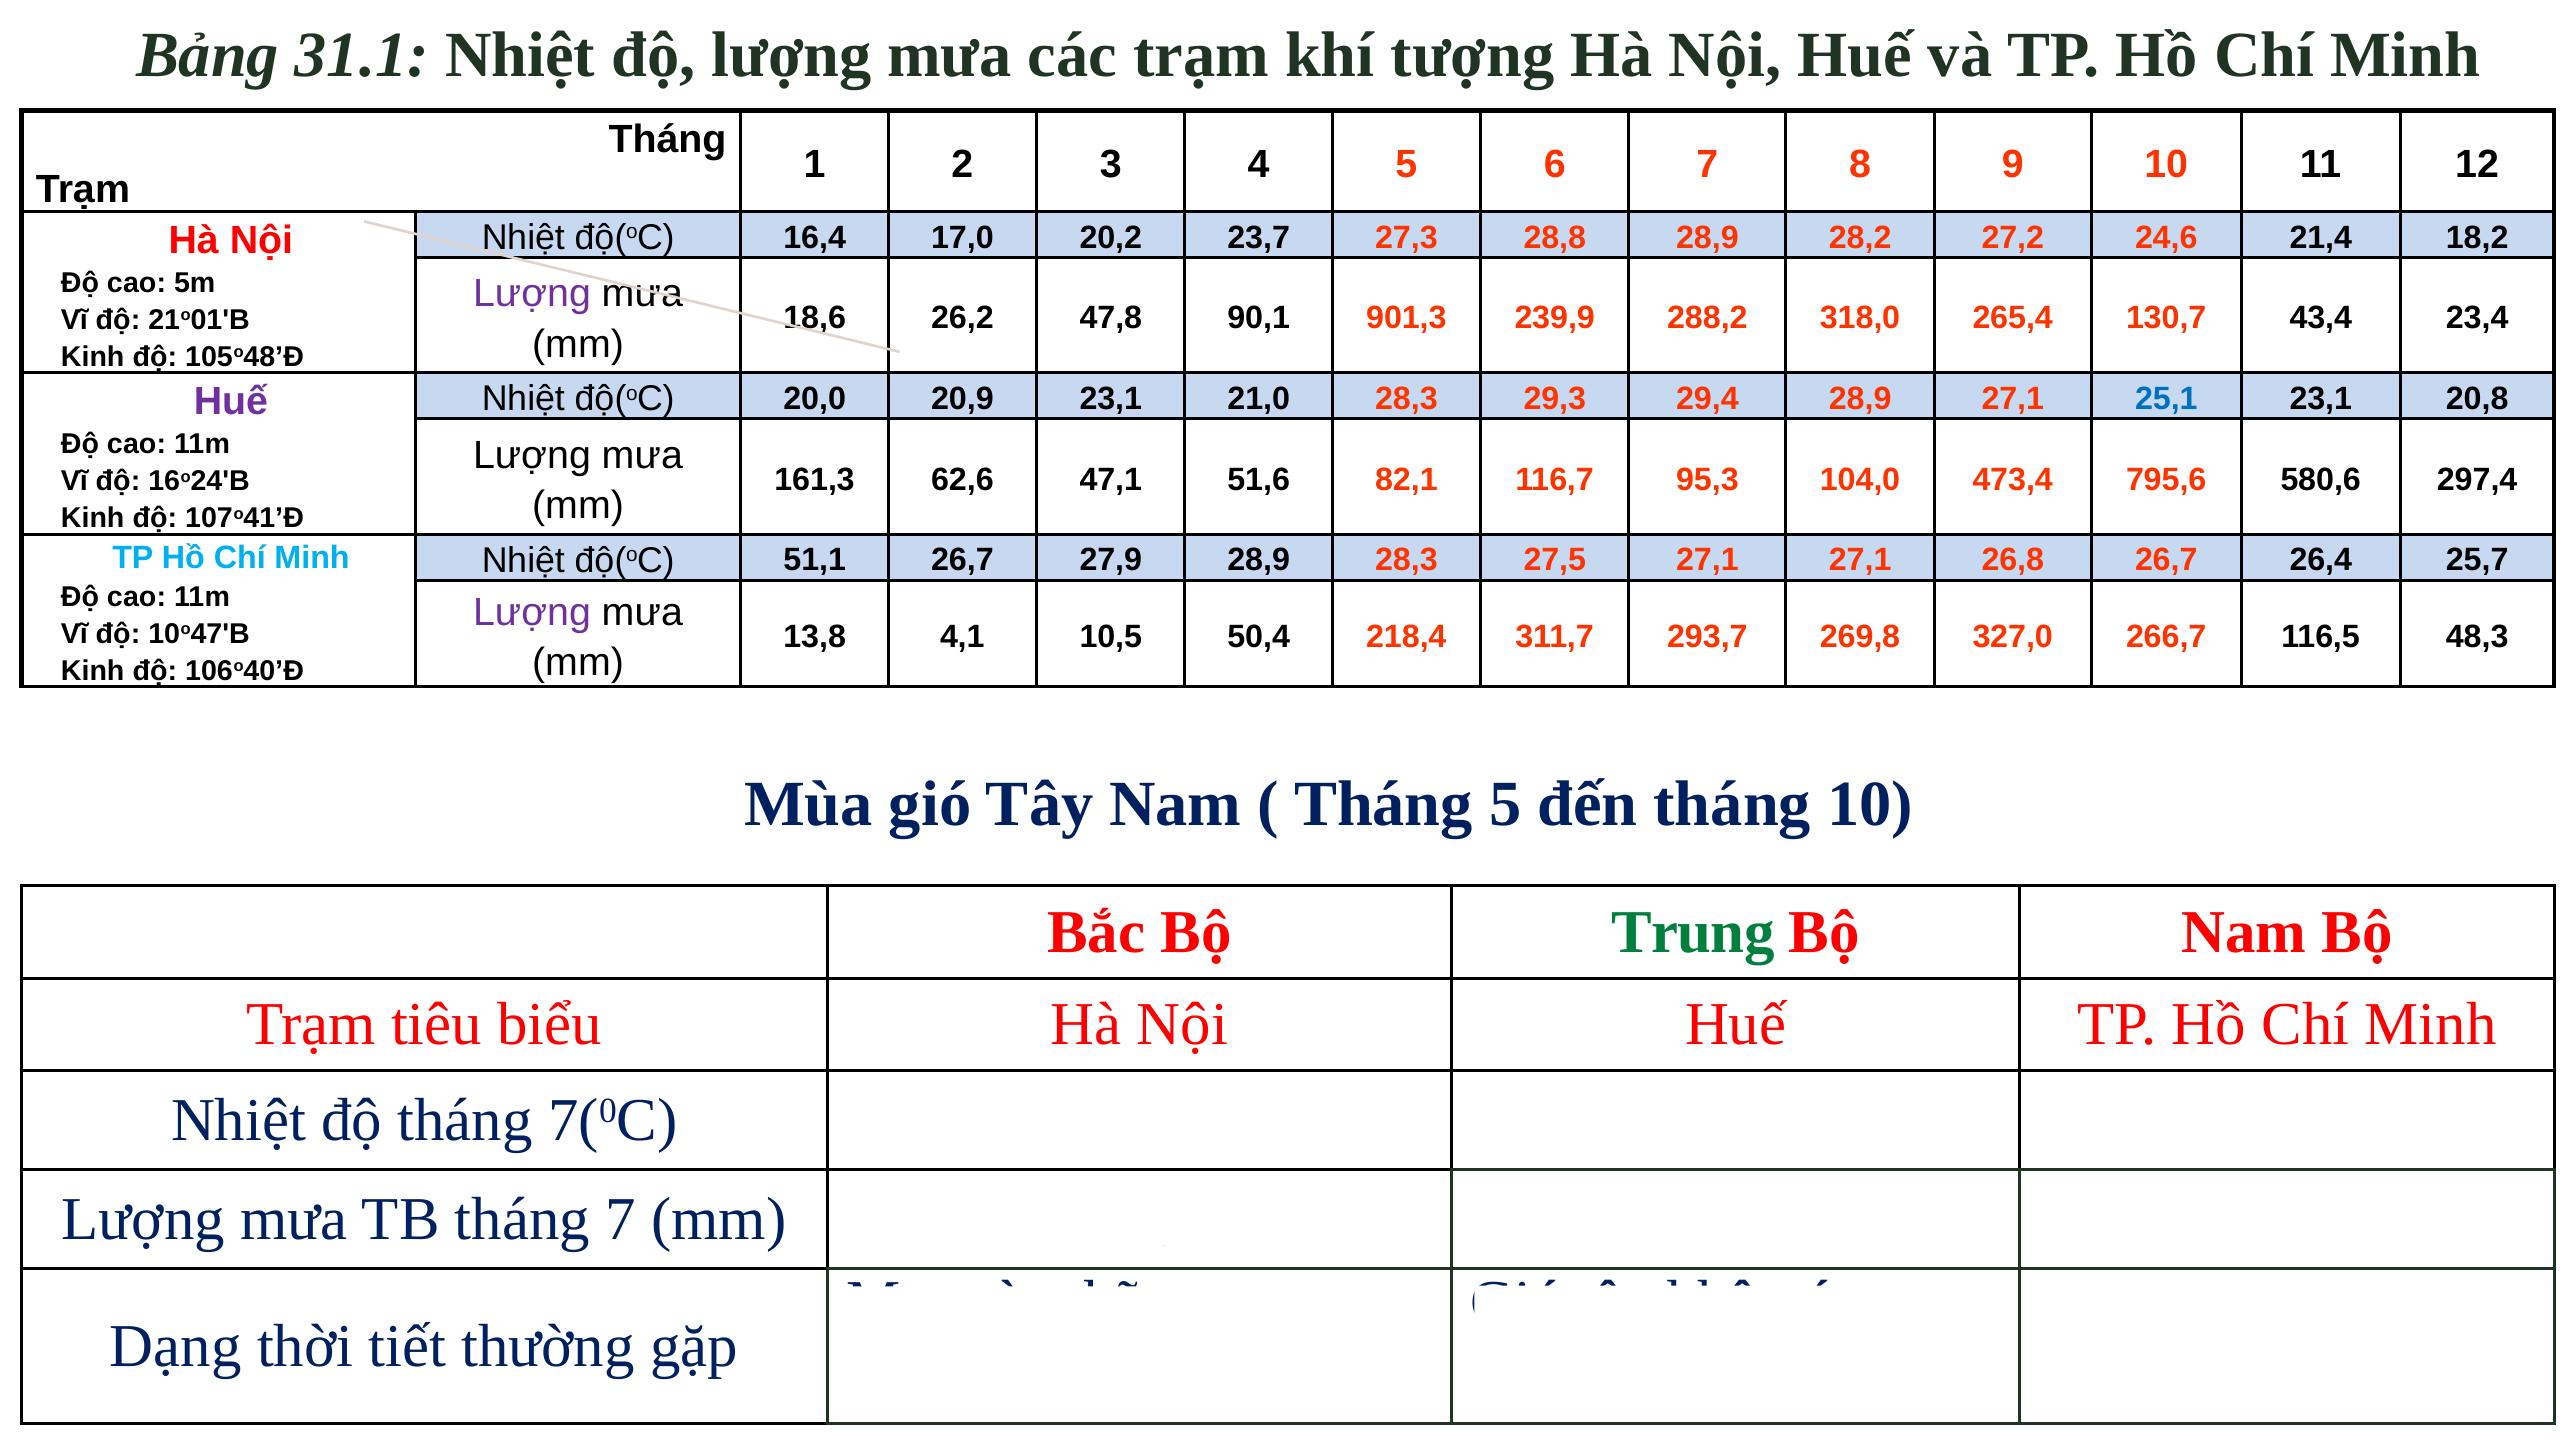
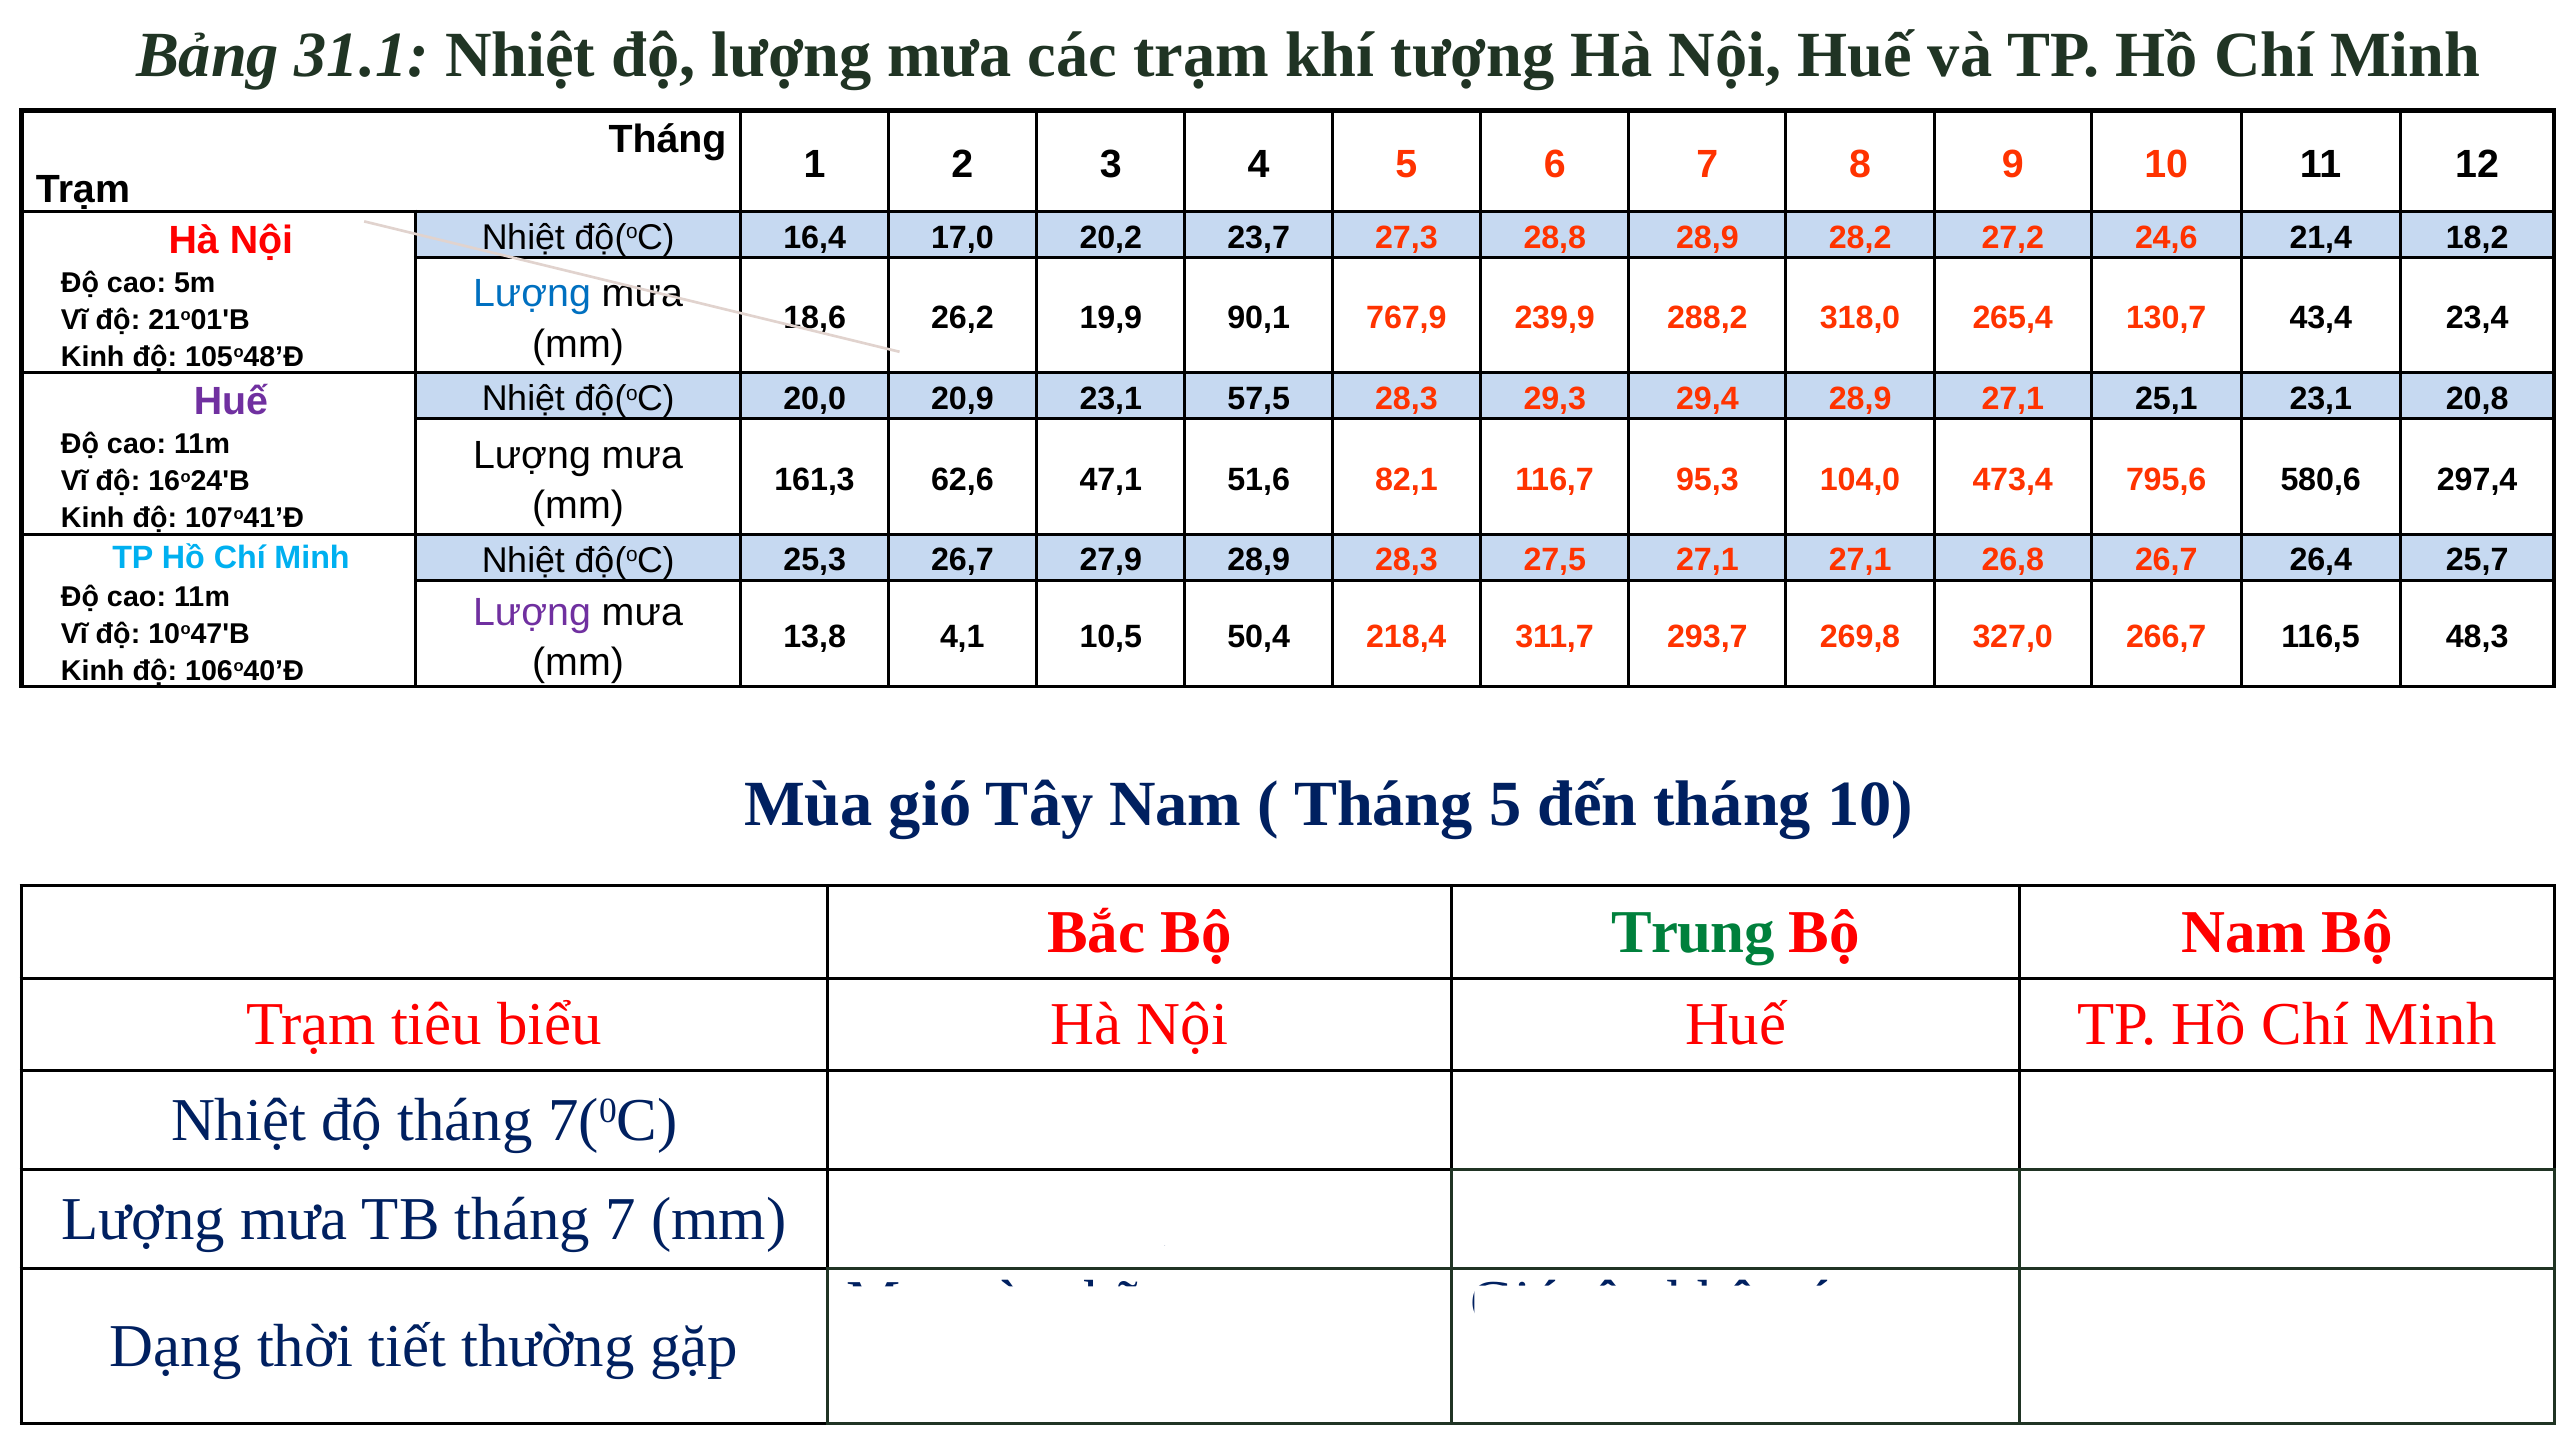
Lượng colour: purple -> blue (532, 294)
47,8: 47,8 -> 19,9 (1111, 318)
901,3: 901,3 -> 767,9 (1406, 318)
21,0: 21,0 -> 57,5 (1259, 399)
25,1 colour: blue -> black (2166, 399)
51,1: 51,1 -> 25,3 (815, 560)
